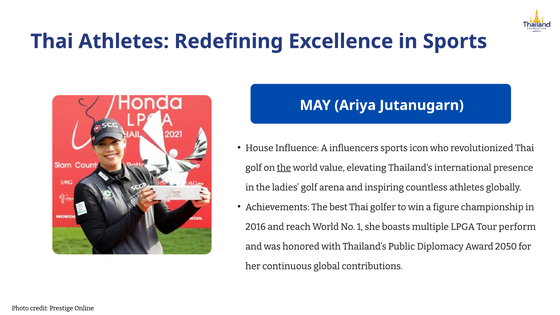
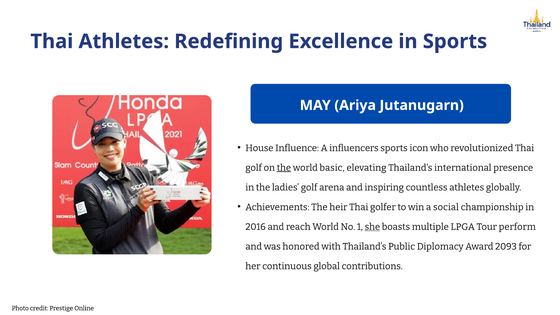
value: value -> basic (332, 168)
best: best -> heir (338, 207)
figure: figure -> social (446, 207)
she underline: none -> present (372, 227)
2050: 2050 -> 2093 (506, 246)
